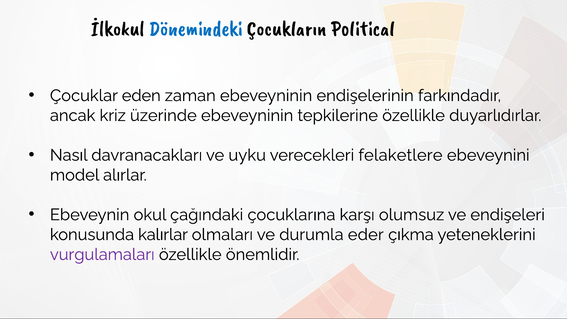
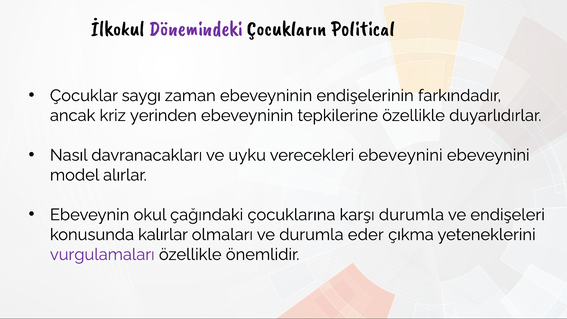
Dönemindeki colour: blue -> purple (196, 28)
eden: eden -> saygı (141, 96)
üzerinde: üzerinde -> yerinden (163, 115)
verecekleri felaketlere: felaketlere -> ebeveynini (401, 155)
karşı olumsuz: olumsuz -> durumla (411, 215)
